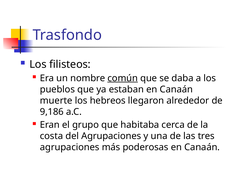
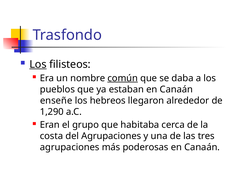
Los underline: none -> present (38, 64)
muerte: muerte -> enseñe (56, 101)
9,186: 9,186 -> 1,290 (52, 112)
